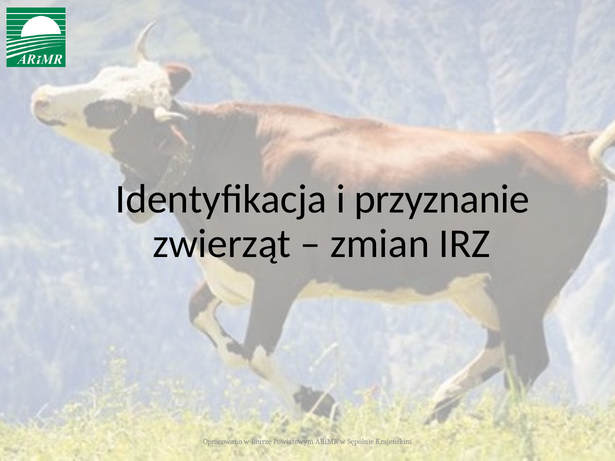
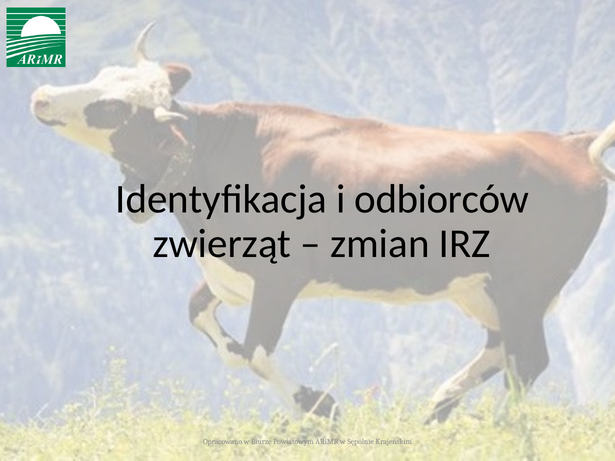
przyznanie: przyznanie -> odbiorców (442, 200)
